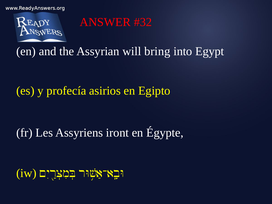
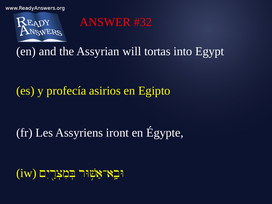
bring: bring -> tortas (157, 51)
